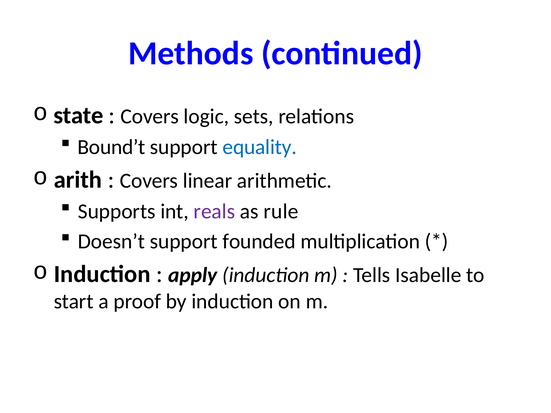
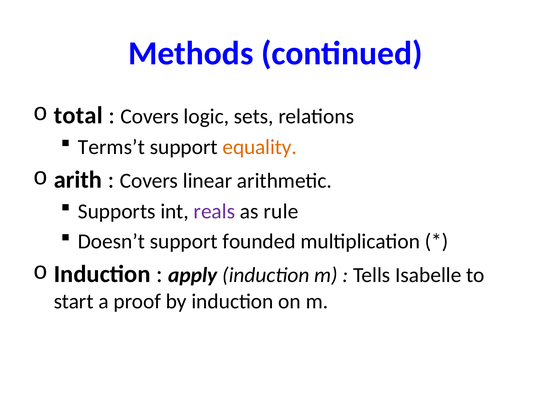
state: state -> total (78, 116)
Bound’t: Bound’t -> Terms’t (111, 147)
equality colour: blue -> orange (260, 147)
